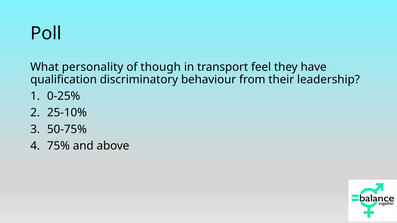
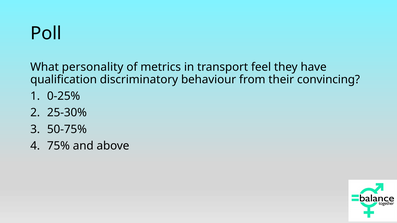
though: though -> metrics (161, 67)
leadership: leadership -> convincing (328, 80)
25-10%: 25-10% -> 25-30% (67, 113)
